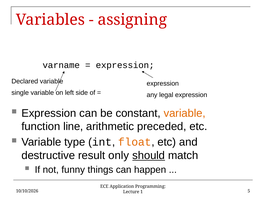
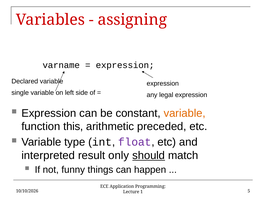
line: line -> this (73, 126)
float colour: orange -> purple (135, 142)
destructive: destructive -> interpreted (48, 155)
